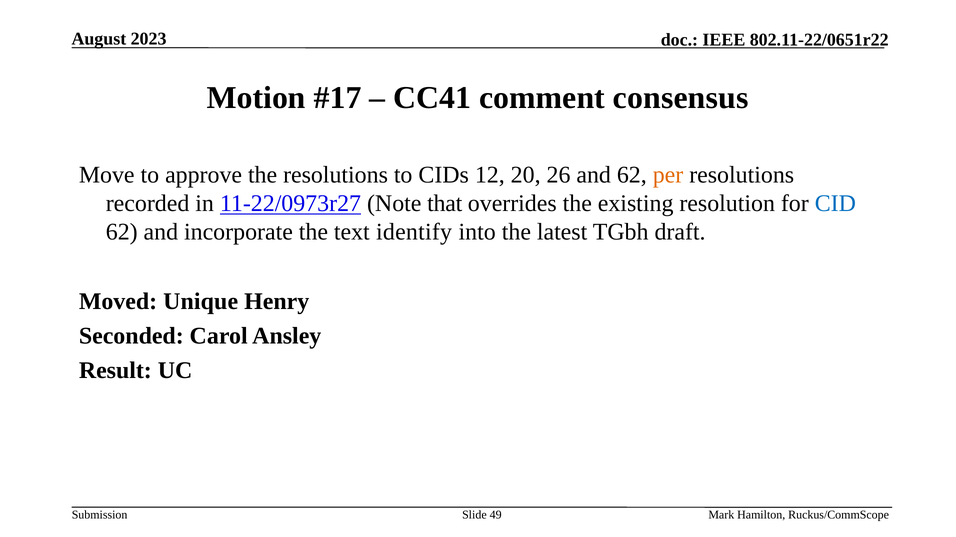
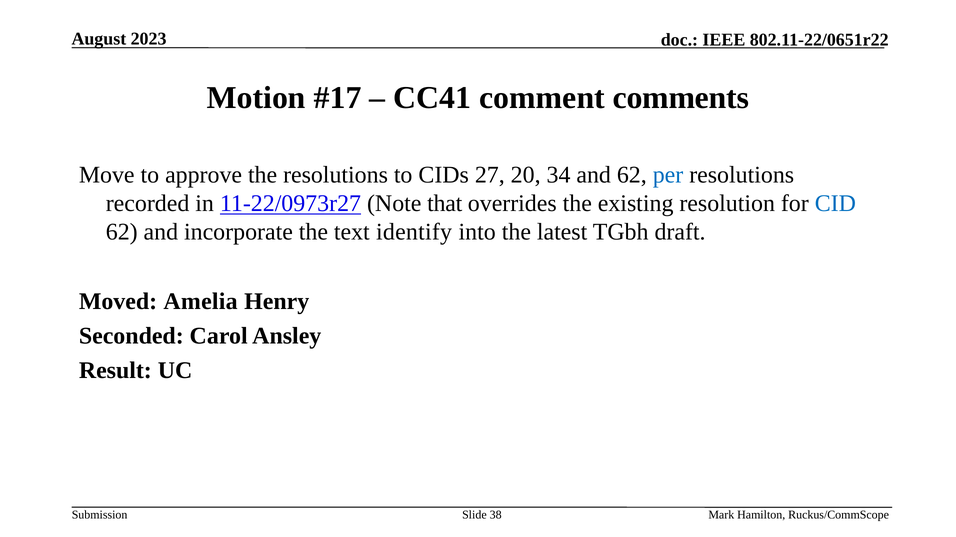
consensus: consensus -> comments (681, 98)
12: 12 -> 27 (490, 175)
26: 26 -> 34 (559, 175)
per colour: orange -> blue (668, 175)
Unique: Unique -> Amelia (201, 302)
49: 49 -> 38 (496, 516)
